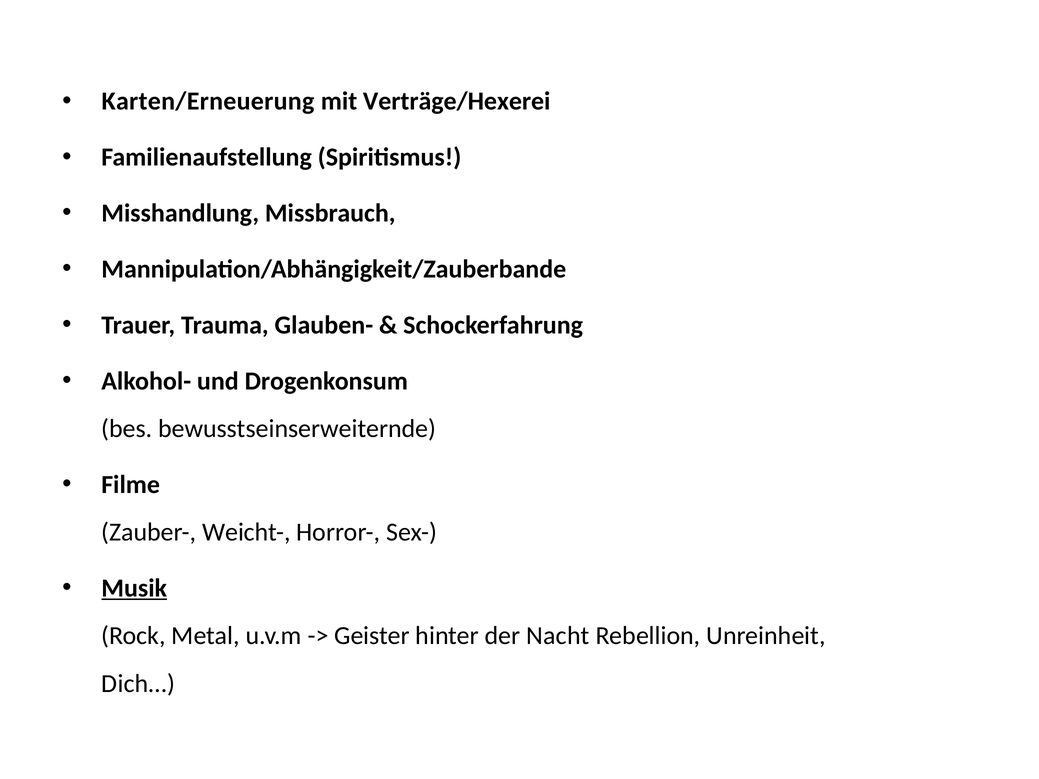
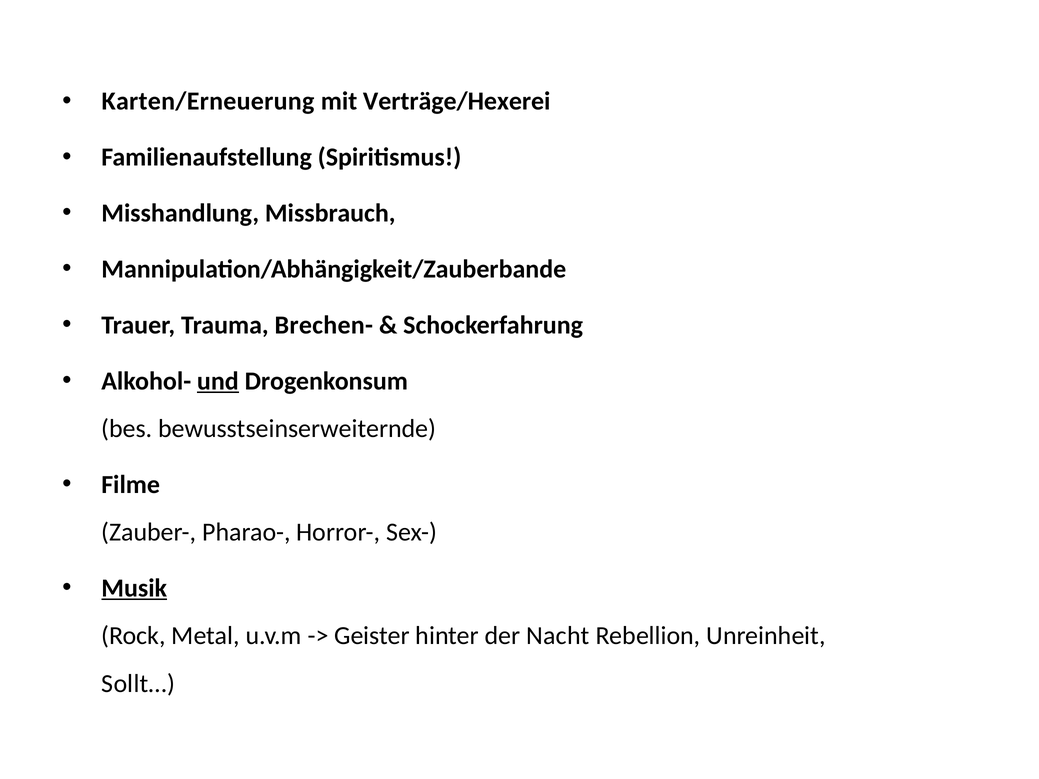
Glauben-: Glauben- -> Brechen- (324, 325)
und underline: none -> present (218, 381)
Weicht-: Weicht- -> Pharao- (247, 532)
Dich…: Dich… -> Sollt… (138, 684)
